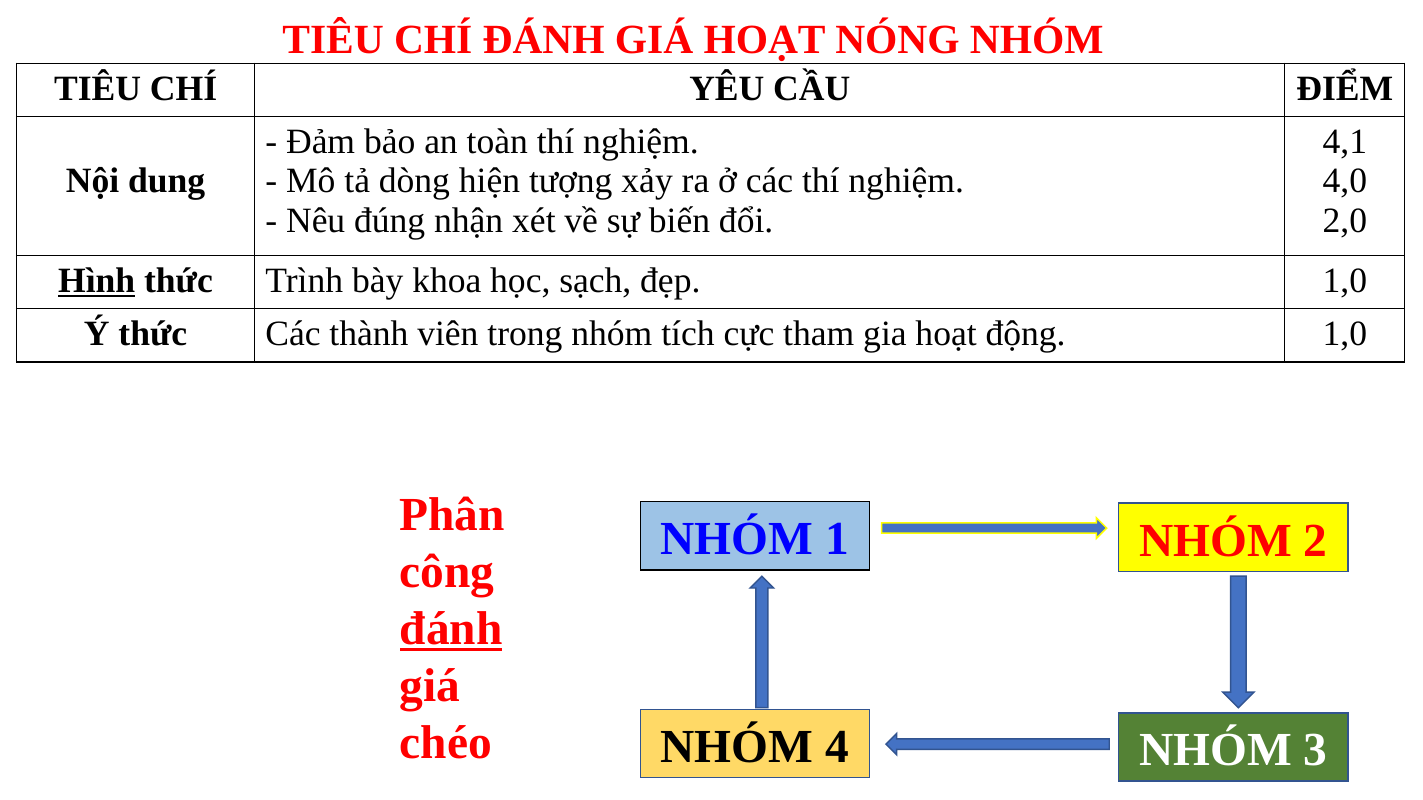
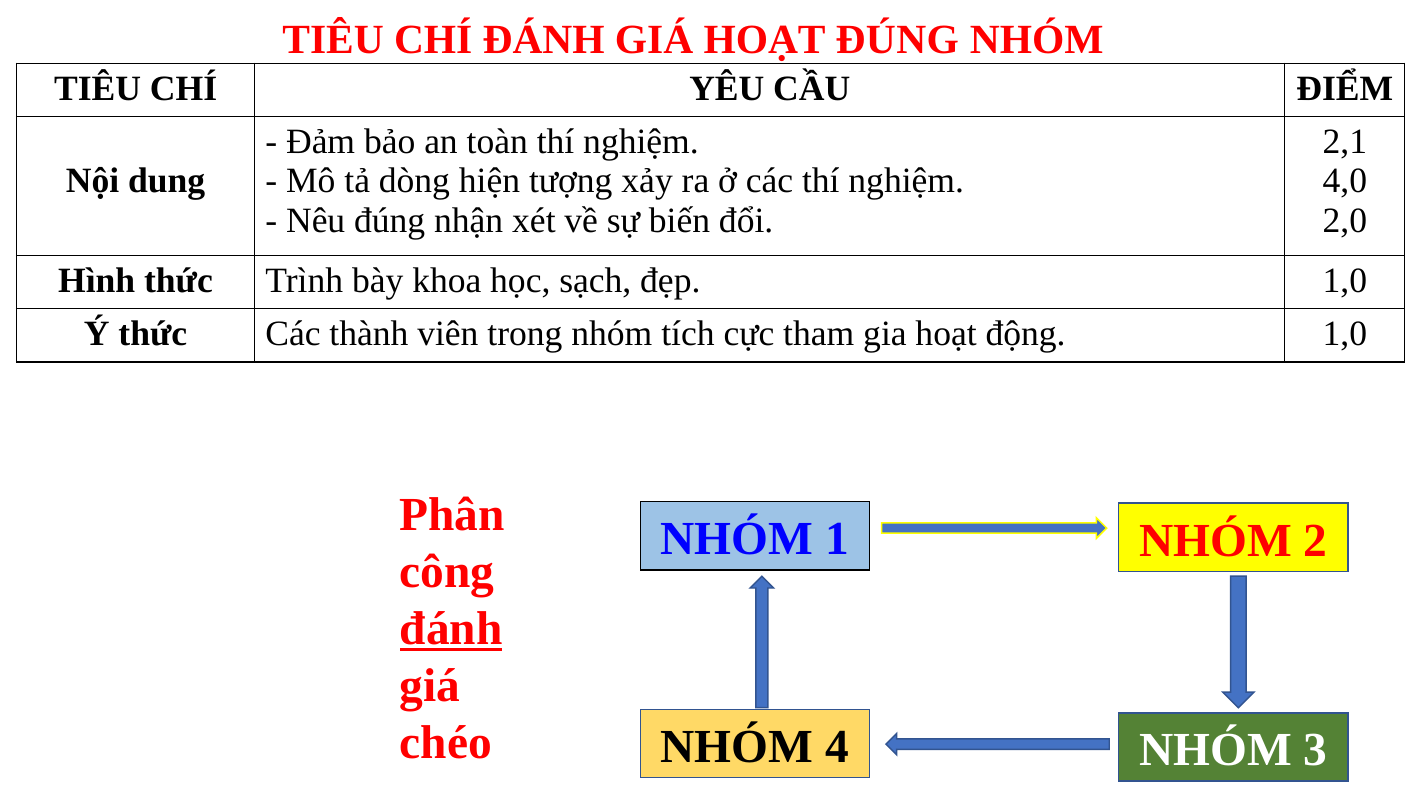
HOẠT NÓNG: NÓNG -> ĐÚNG (897, 39)
4,1: 4,1 -> 2,1 (1345, 142)
Hình underline: present -> none (97, 281)
